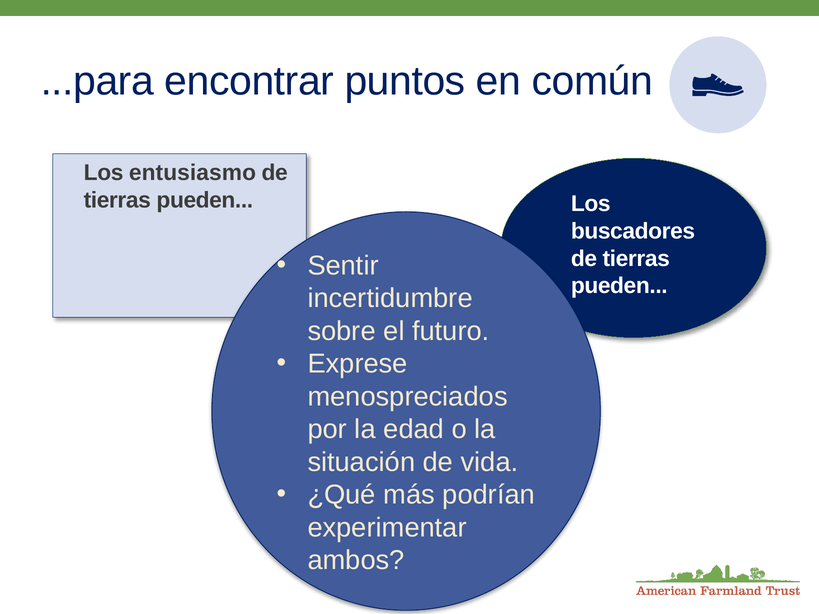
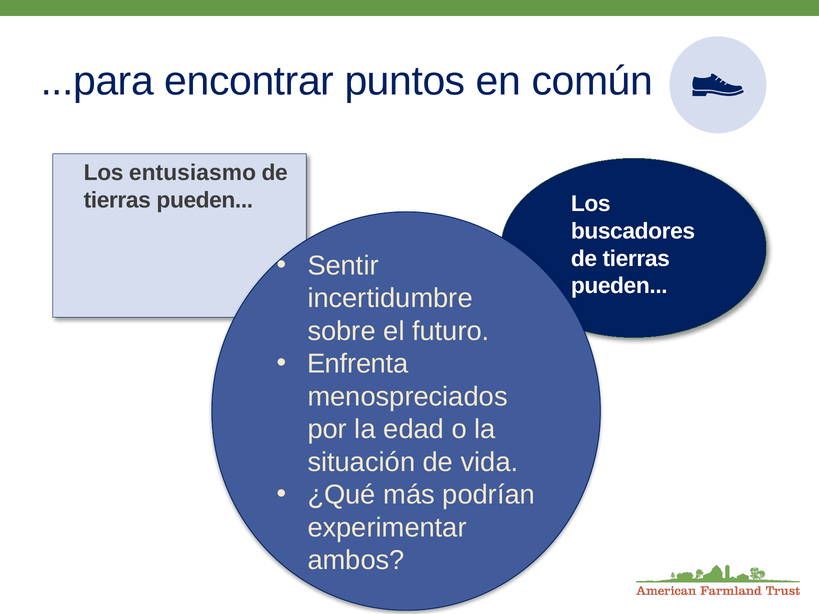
Exprese: Exprese -> Enfrenta (358, 364)
